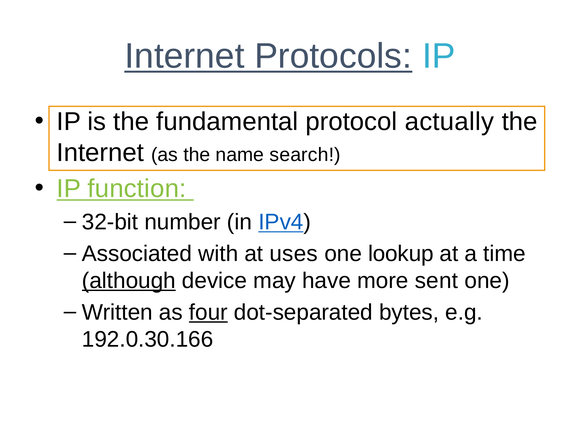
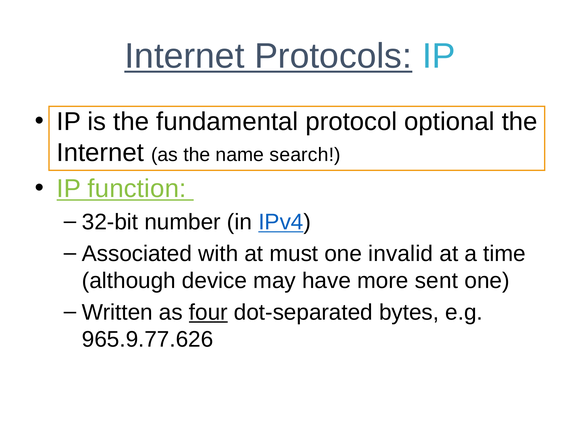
actually: actually -> optional (449, 122)
uses: uses -> must (294, 254)
lookup: lookup -> invalid (401, 254)
although underline: present -> none (129, 281)
192.0.30.166: 192.0.30.166 -> 965.9.77.626 (148, 339)
